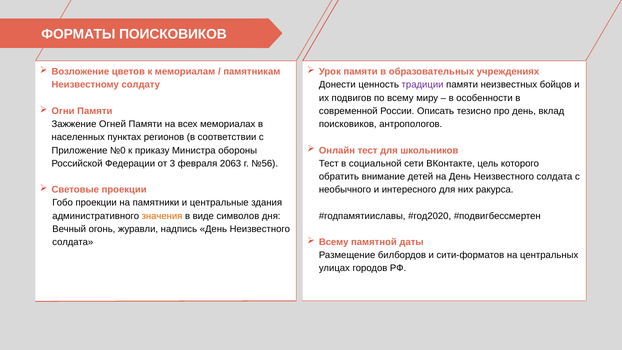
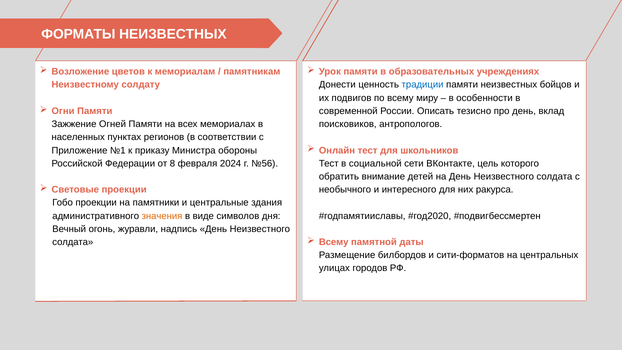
ФОРМАТЫ ПОИСКОВИКОВ: ПОИСКОВИКОВ -> НЕИЗВЕСТНЫХ (173, 34)
традиции colour: purple -> blue (423, 85)
№0: №0 -> №1 (118, 150)
3: 3 -> 8 (172, 163)
2063: 2063 -> 2024 (231, 163)
